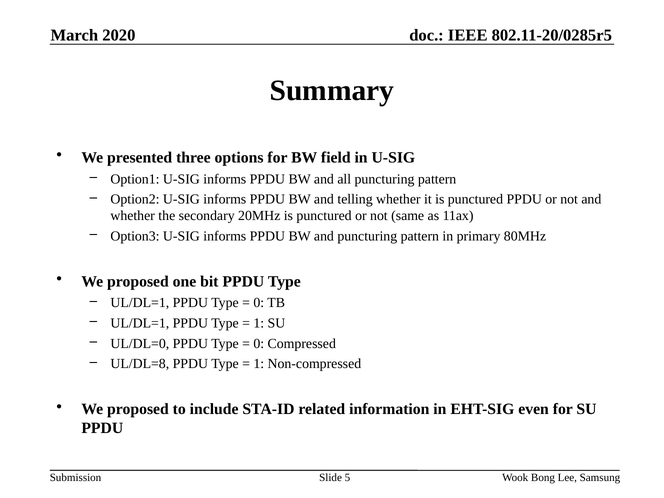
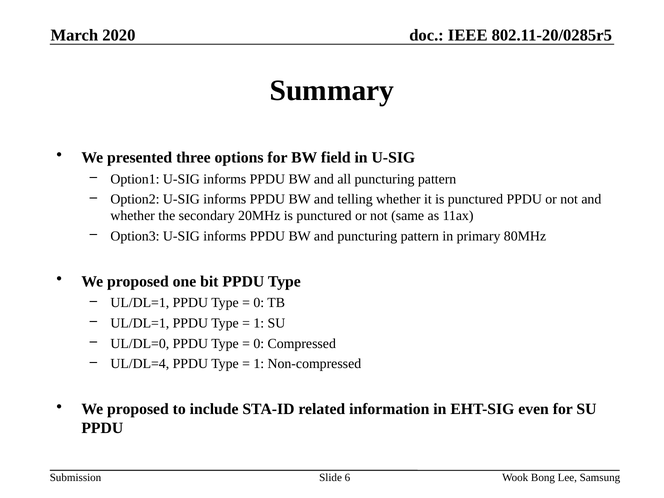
UL/DL=8: UL/DL=8 -> UL/DL=4 (140, 364)
5: 5 -> 6 (347, 478)
